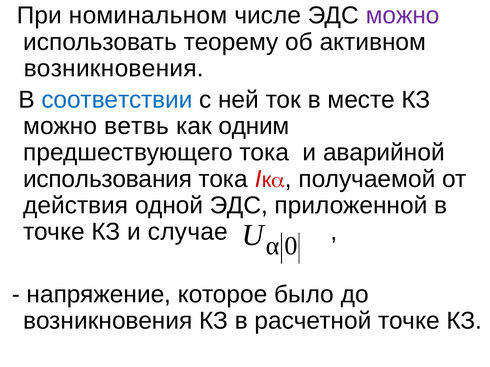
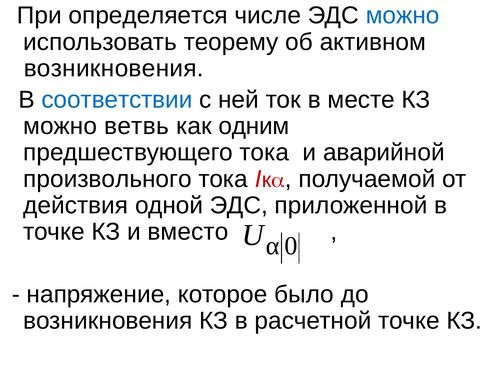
номинальном: номинальном -> определяется (148, 16)
можно colour: purple -> blue (403, 16)
использования: использования -> произвольного (107, 179)
случае: случае -> вместо (188, 232)
